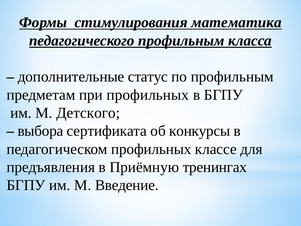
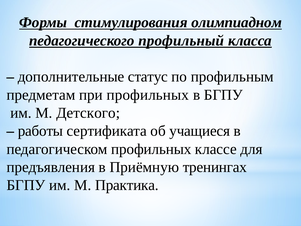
математика: математика -> олимпиадном (237, 23)
педагогического профильным: профильным -> профильный (181, 41)
выбора: выбора -> работы (40, 131)
конкурсы: конкурсы -> учащиеся (200, 131)
Введение: Введение -> Практика (127, 185)
